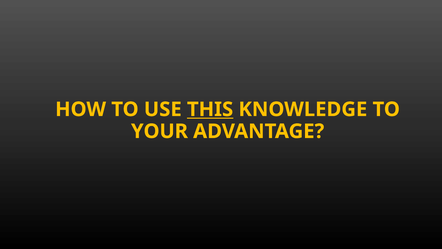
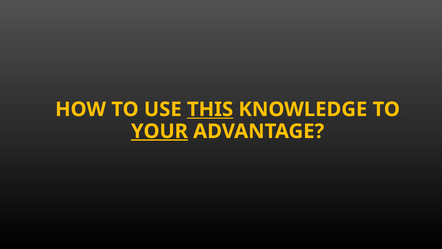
YOUR underline: none -> present (159, 131)
